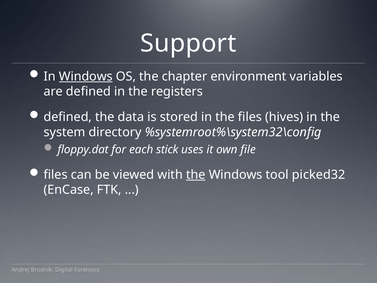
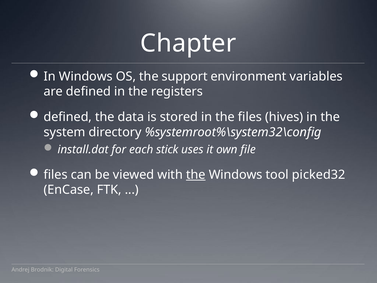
Support: Support -> Chapter (188, 43)
Windows underline: present -> none (86, 76)
chapter: chapter -> support (185, 76)
floppy.dat: floppy.dat -> install.dat (83, 150)
